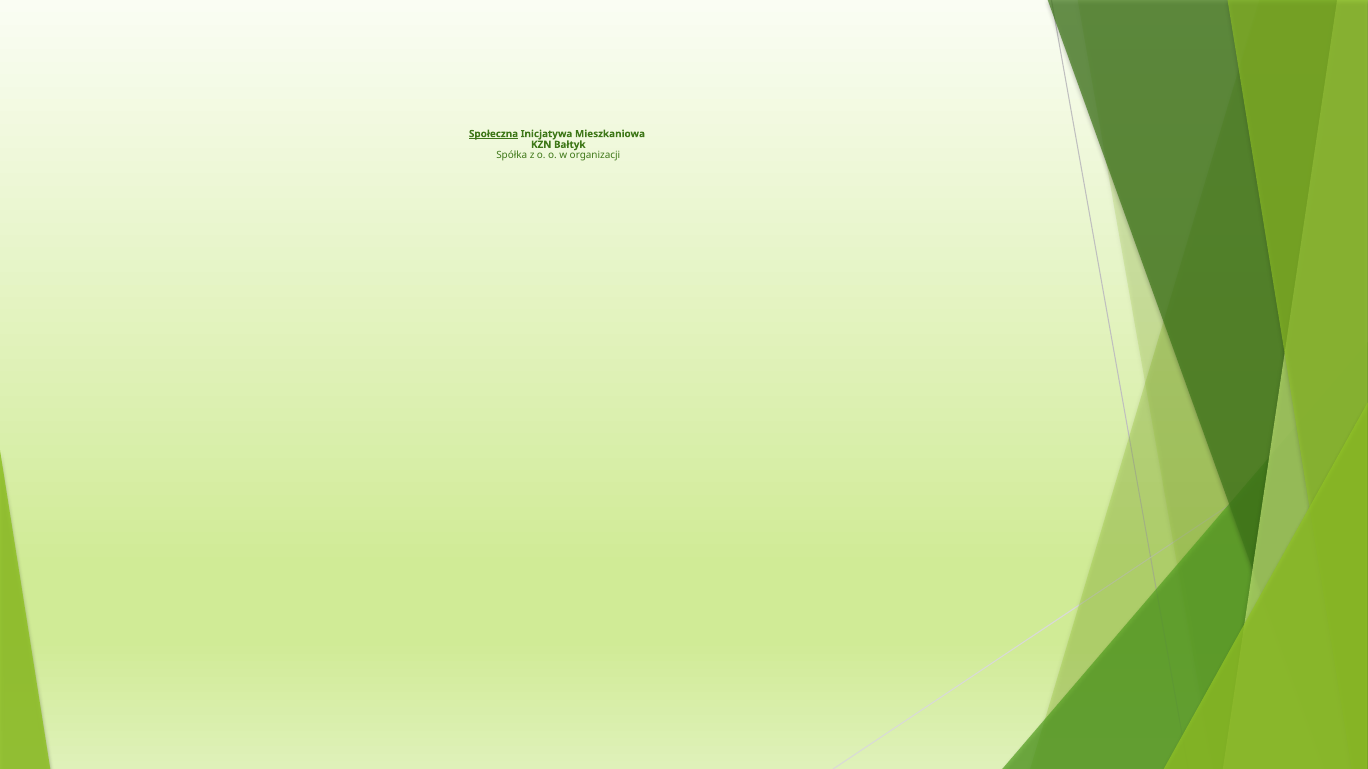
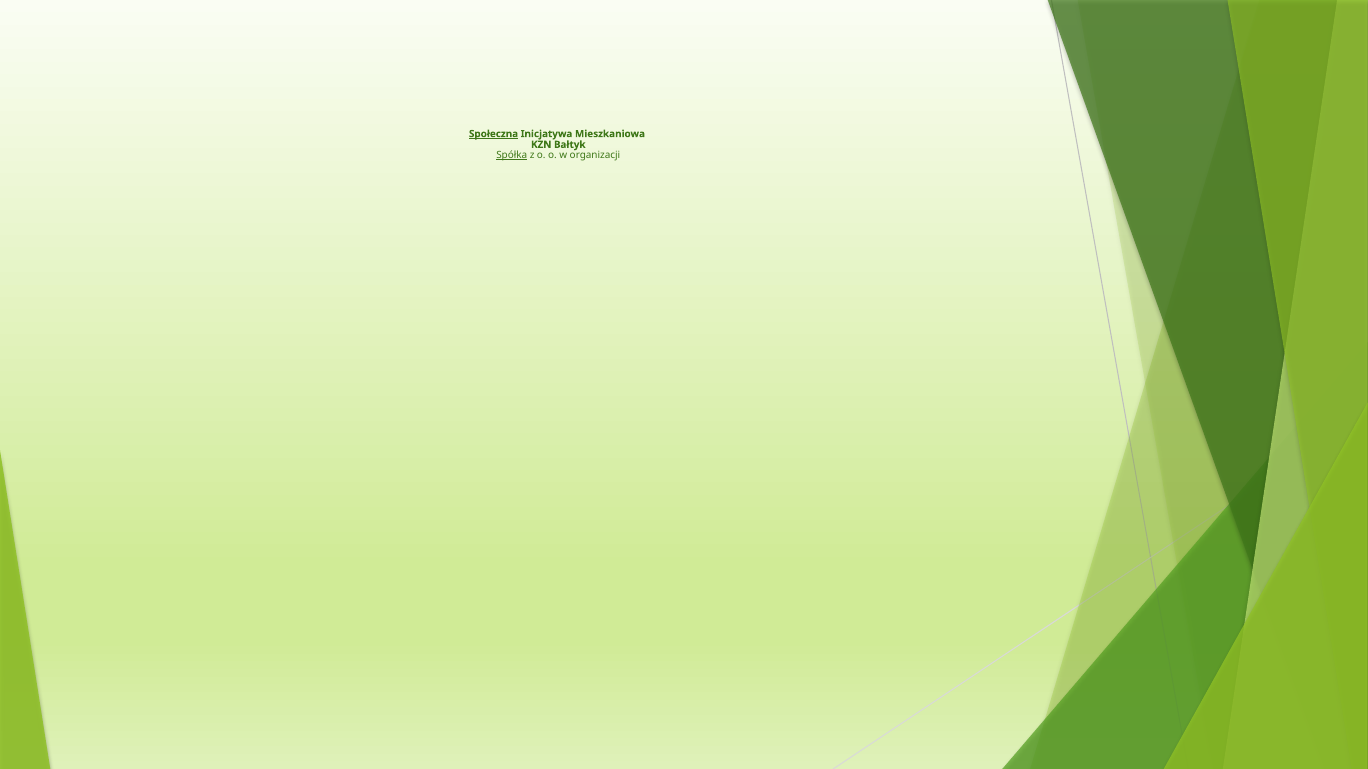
Spółka underline: none -> present (512, 155)
